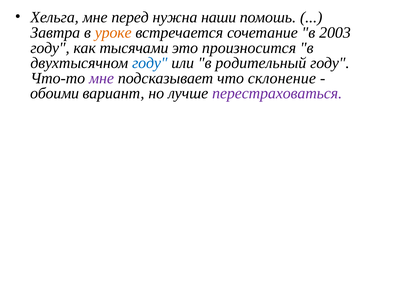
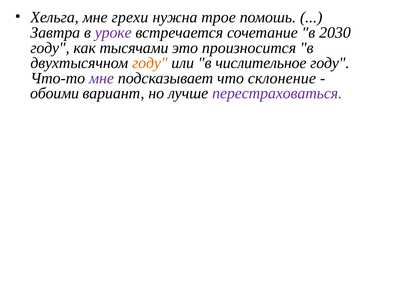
перед: перед -> грехи (130, 17)
наши: наши -> трое (219, 17)
уроке colour: orange -> purple (113, 33)
2003: 2003 -> 2030 (335, 33)
году colour: blue -> orange (150, 63)
родительный: родительный -> числительное (261, 63)
